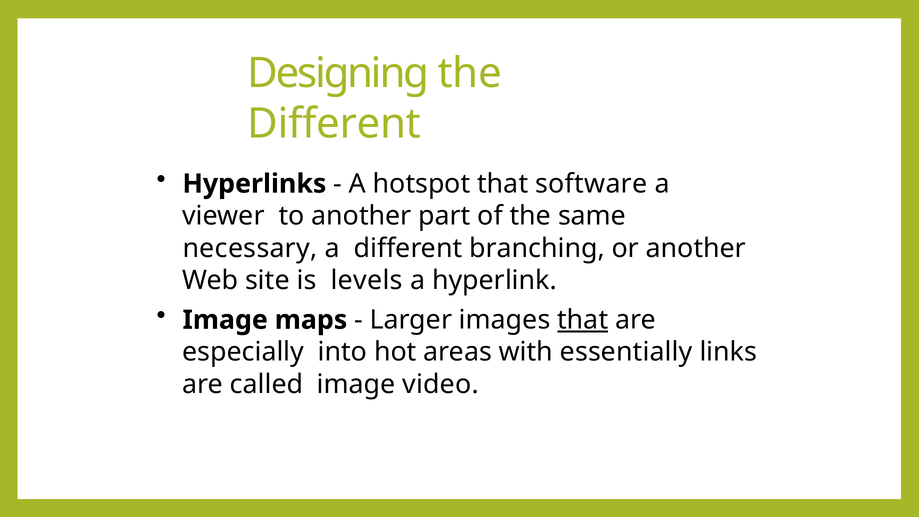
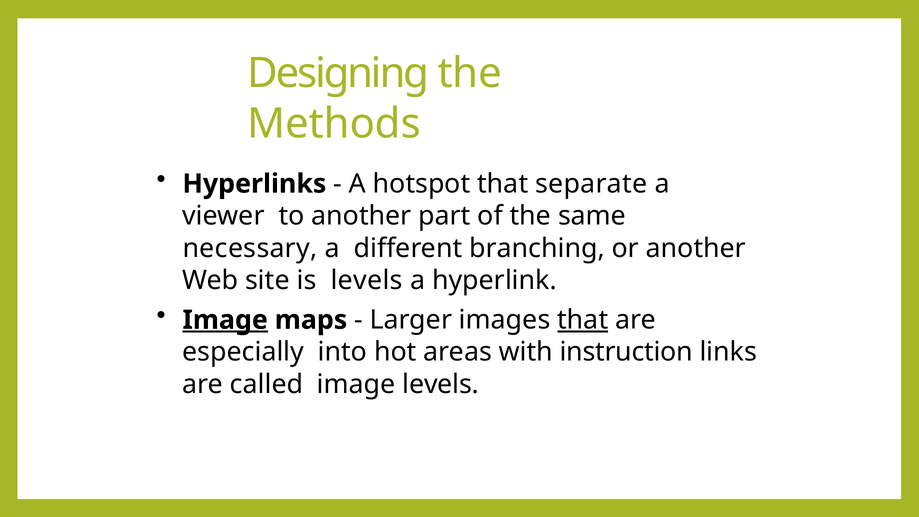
Different: Different -> Methods (334, 124)
software: software -> separate (591, 184)
Image underline: none -> present (225, 320)
essentially: essentially -> instruction (626, 352)
image video: video -> levels (441, 384)
